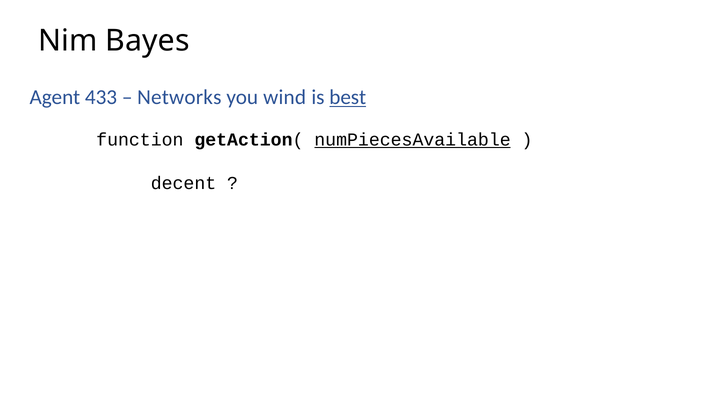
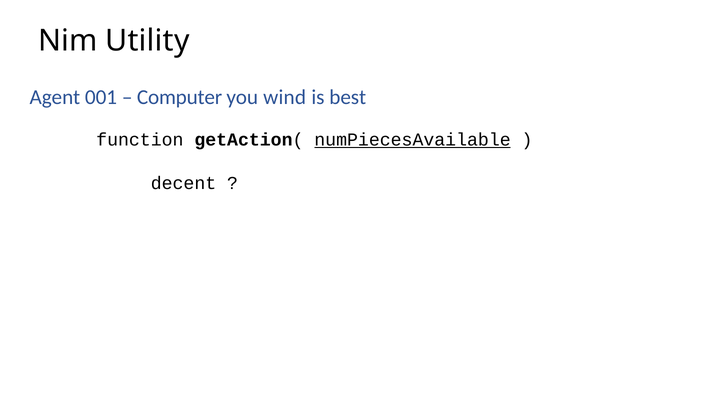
Bayes: Bayes -> Utility (147, 41)
433: 433 -> 001 (101, 97)
Networks: Networks -> Computer (180, 97)
best underline: present -> none (348, 97)
